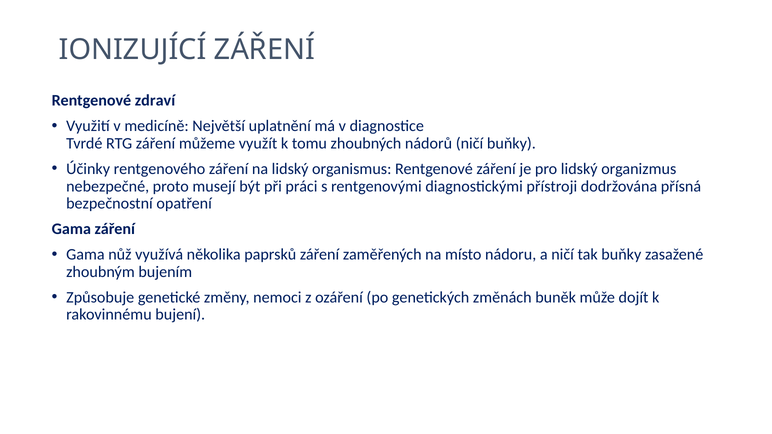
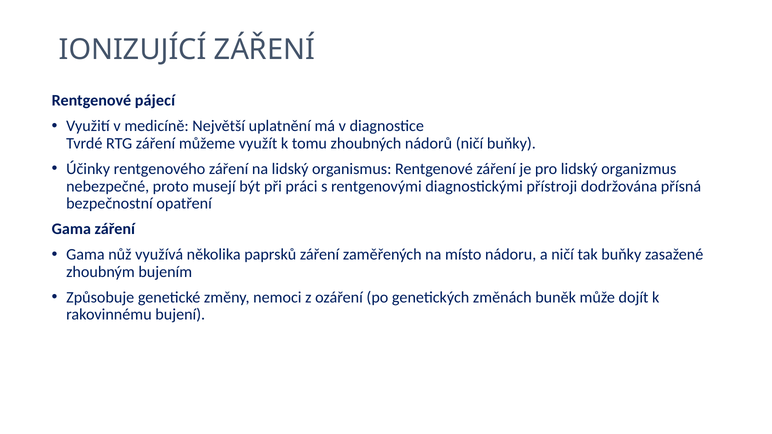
zdraví: zdraví -> pájecí (155, 101)
